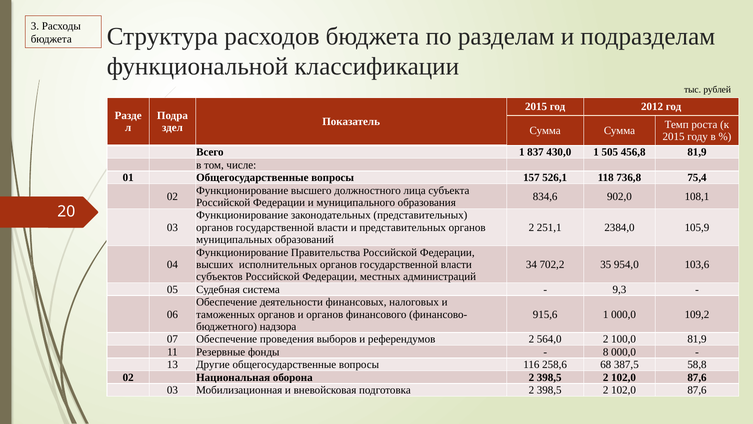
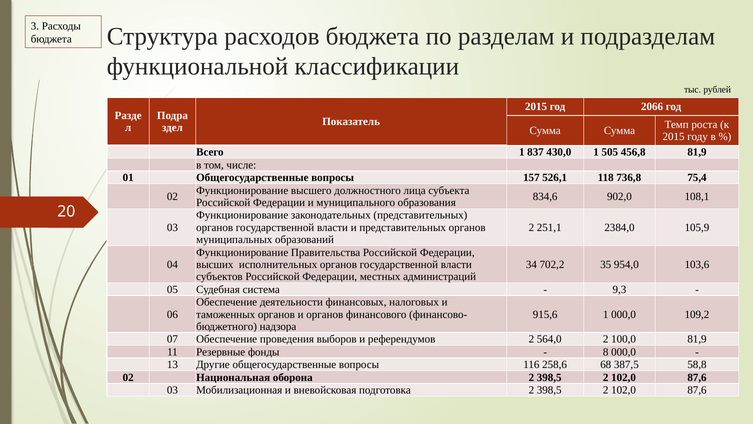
2012: 2012 -> 2066 (652, 107)
